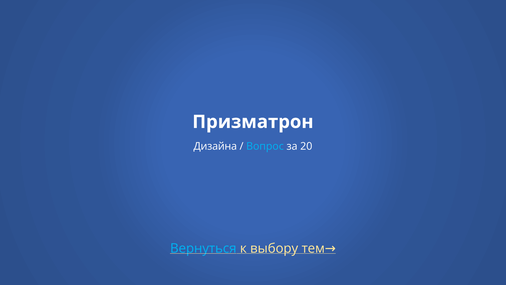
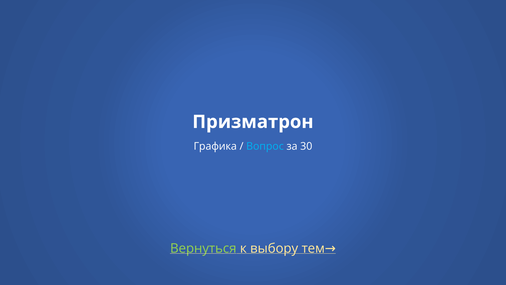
Дизайна: Дизайна -> Графика (215, 146)
20: 20 -> 30 (306, 146)
Вернуться colour: light blue -> light green (203, 248)
